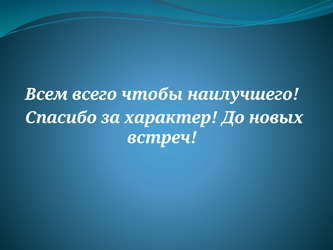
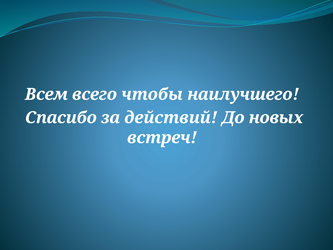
характер: характер -> действий (171, 118)
